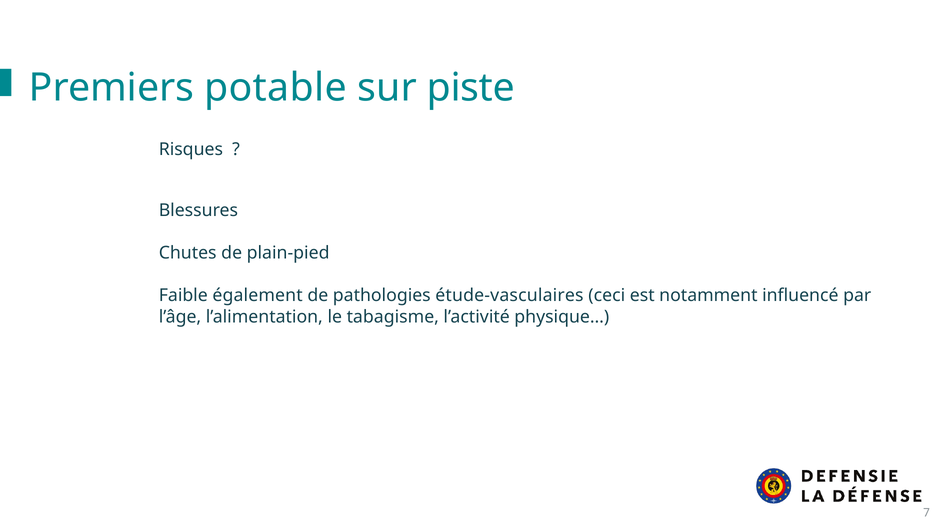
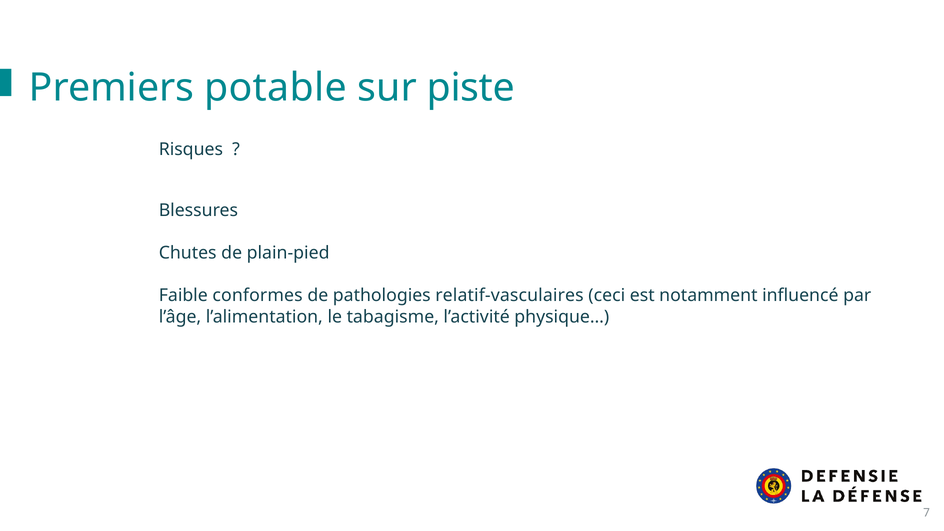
également: également -> conformes (258, 296)
étude-vasculaires: étude-vasculaires -> relatif-vasculaires (509, 296)
